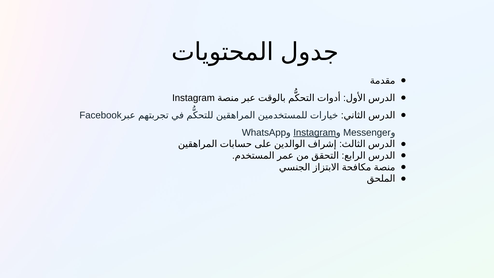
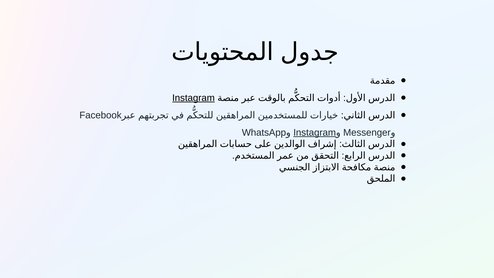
Instagram underline: none -> present (193, 98)
